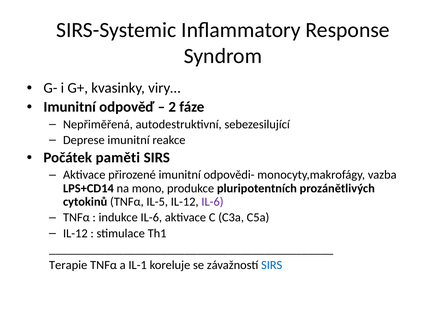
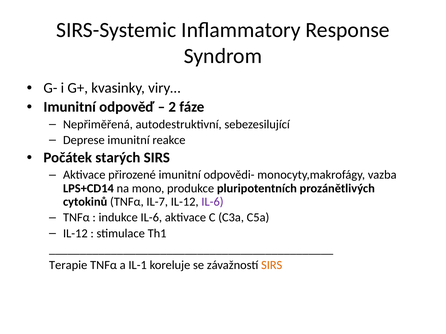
paměti: paměti -> starých (118, 158)
IL-5: IL-5 -> IL-7 (157, 202)
SIRS colour: blue -> orange (272, 265)
